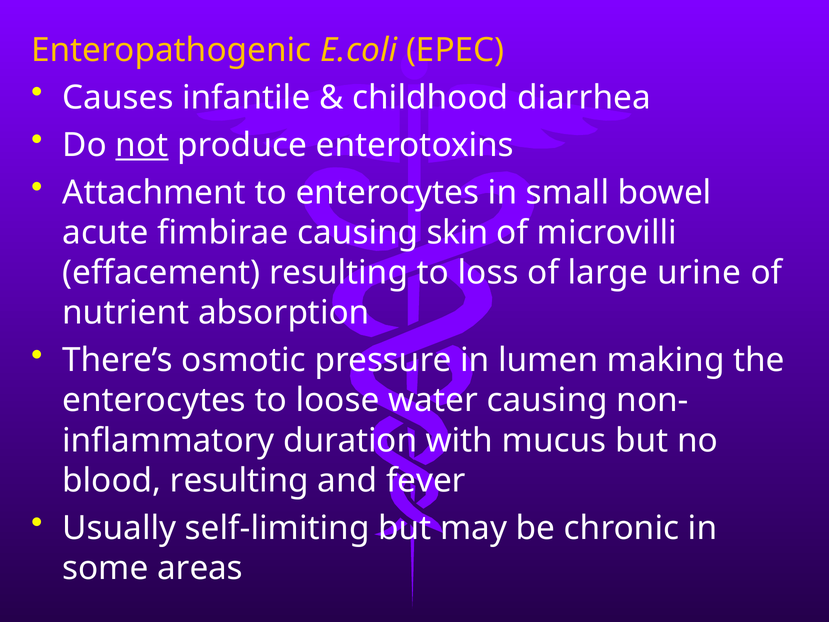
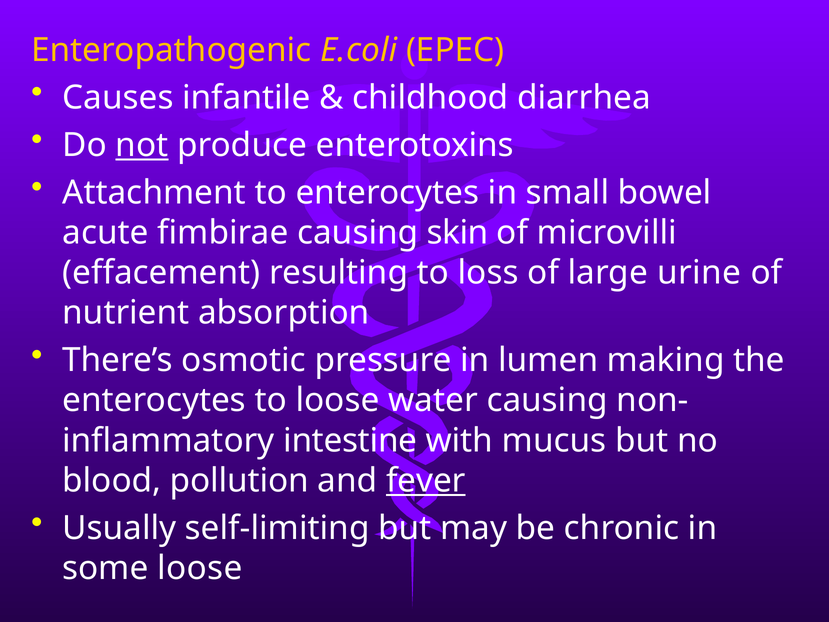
duration: duration -> intestine (350, 440)
blood resulting: resulting -> pollution (239, 480)
fever underline: none -> present (426, 480)
some areas: areas -> loose (200, 568)
